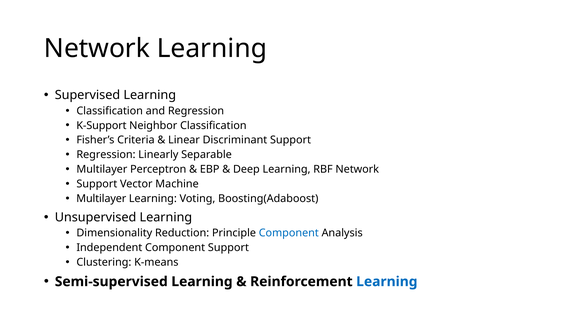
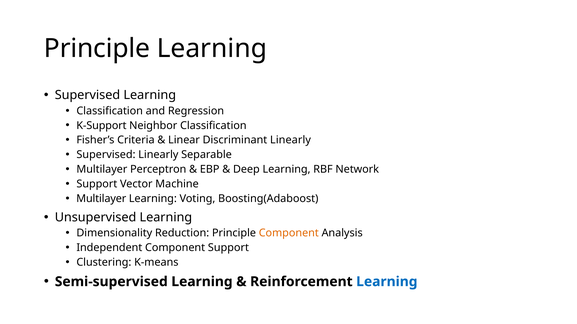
Network: Network -> Principle (97, 48)
Discriminant Support: Support -> Linearly (290, 140)
Regression: Regression -> Supervised (106, 155)
Component colour: blue -> orange (289, 233)
